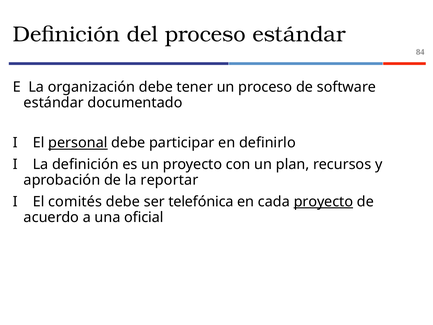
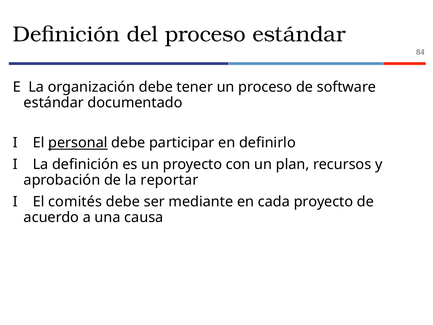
telefónica: telefónica -> mediante (201, 202)
proyecto underline: present -> none (323, 202)
oficial: oficial -> causa (144, 217)
